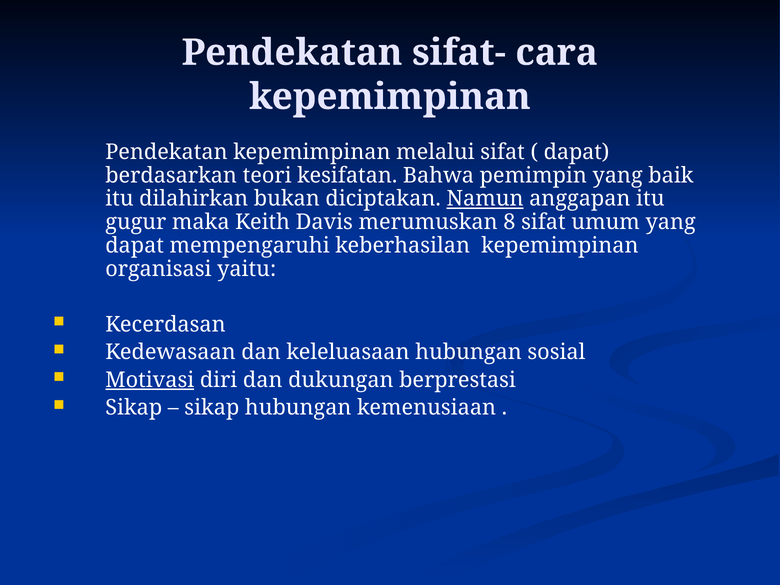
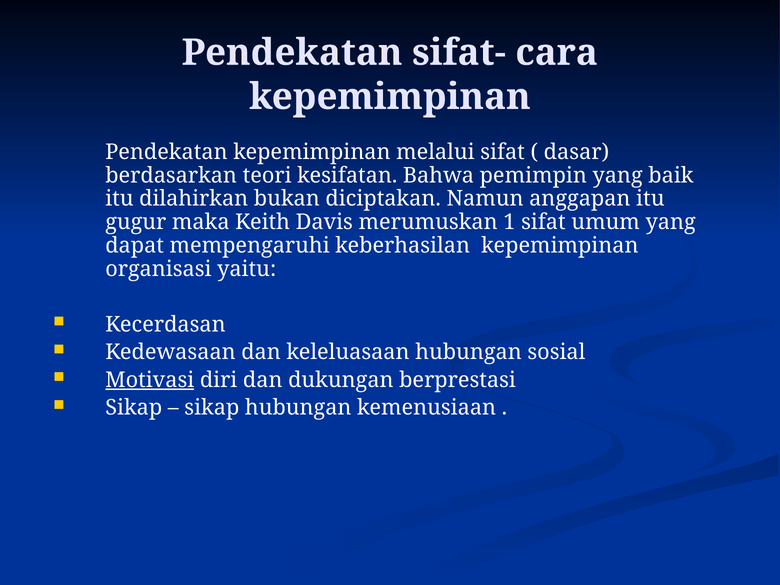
dapat: dapat -> dasar (576, 152)
Namun underline: present -> none (485, 199)
8: 8 -> 1 (509, 222)
